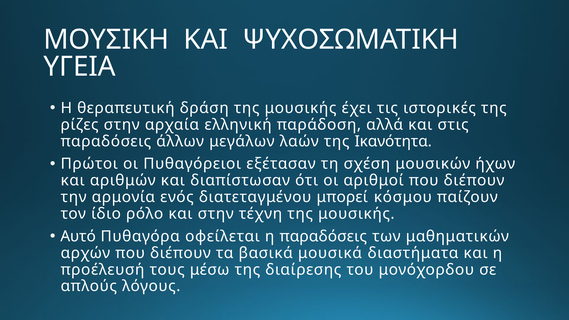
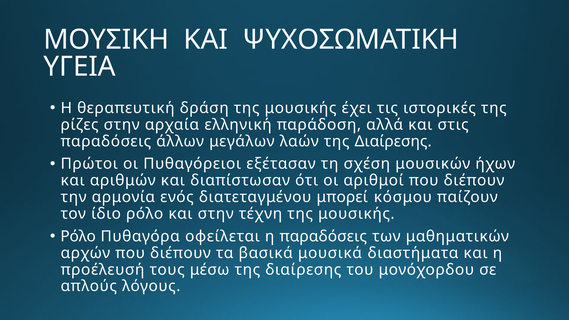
λαών της Ικανότητα: Ικανότητα -> Διαίρεσης (393, 141)
Αυτό: Αυτό -> Ρόλο (78, 236)
